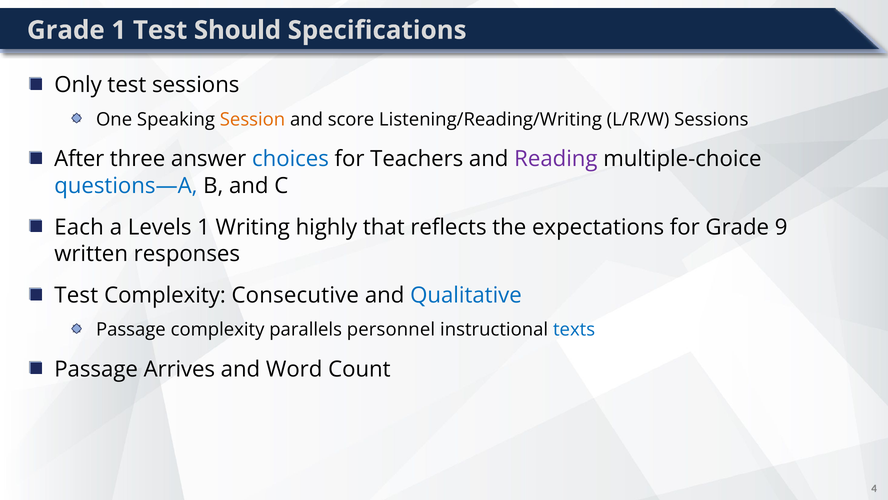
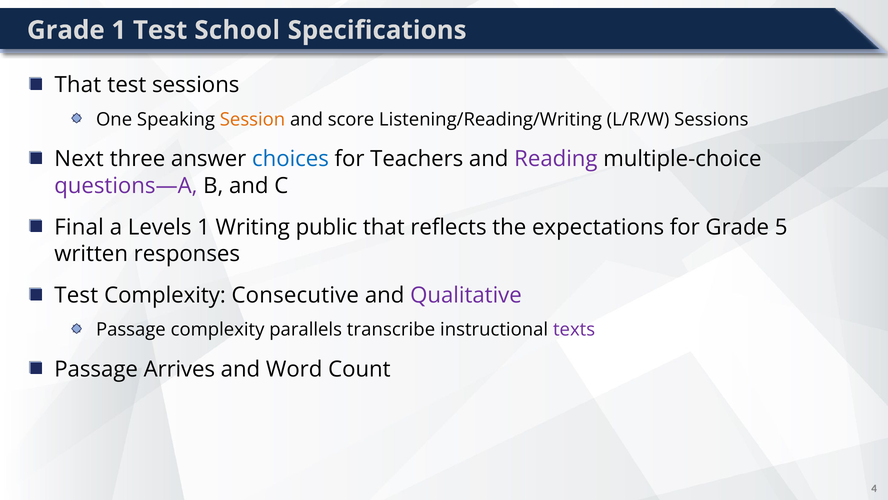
Should: Should -> School (237, 30)
Only: Only -> That (78, 85)
After: After -> Next (79, 159)
questions—A colour: blue -> purple (126, 186)
Each: Each -> Final (79, 227)
highly: highly -> public (326, 227)
9: 9 -> 5 (781, 227)
Qualitative colour: blue -> purple (466, 295)
personnel: personnel -> transcribe (391, 329)
texts colour: blue -> purple (574, 329)
